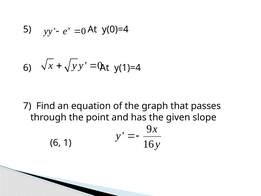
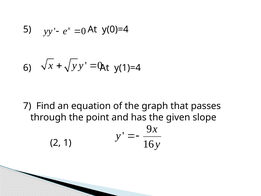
6: 6 -> 2 (55, 143)
